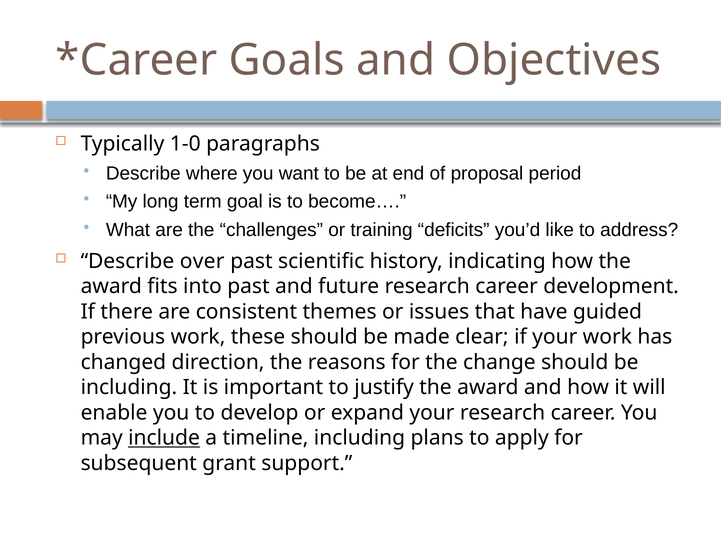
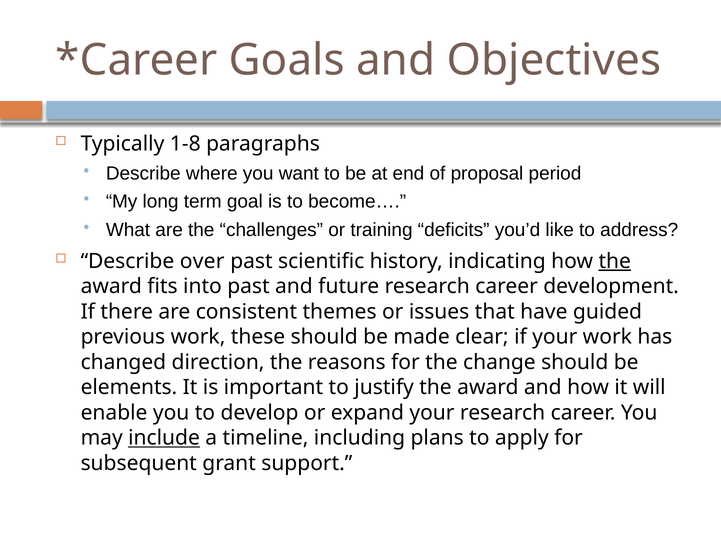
1-0: 1-0 -> 1-8 (185, 144)
the underline: none -> present (615, 261)
including: including -> elements (129, 387)
